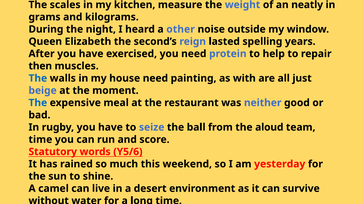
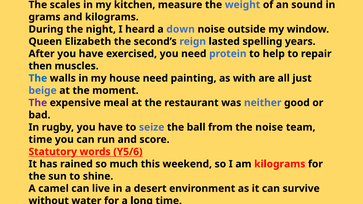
neatly: neatly -> sound (307, 5)
other: other -> down (181, 29)
The colour: blue -> purple (38, 103)
the aloud: aloud -> noise (269, 127)
am yesterday: yesterday -> kilograms (280, 164)
